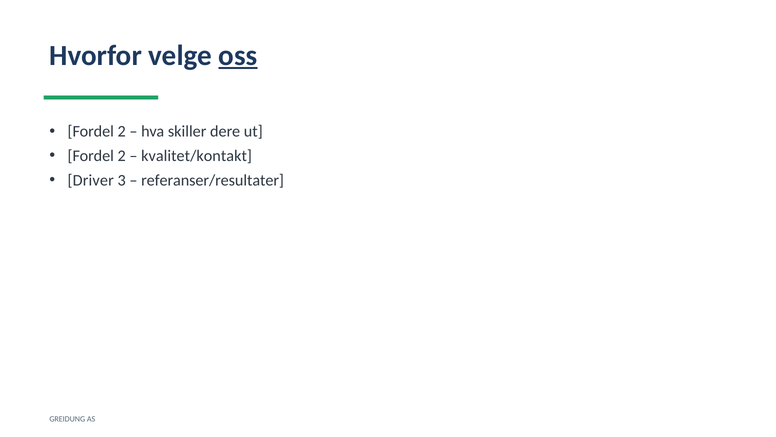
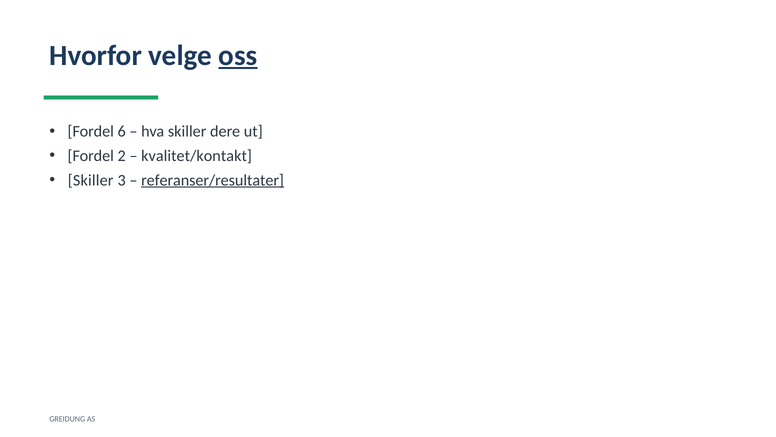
2: 2 -> 6 (122, 131)
Driver: Driver -> Skiller (91, 180)
referanser/resultater underline: none -> present (213, 180)
